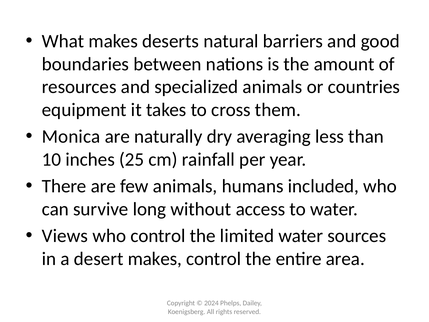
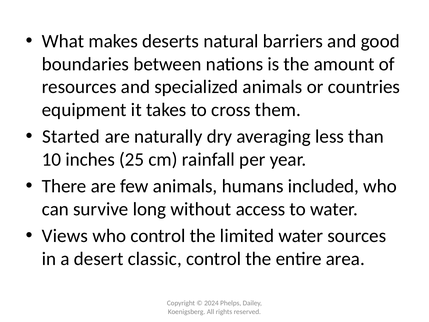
Monica: Monica -> Started (71, 137)
desert makes: makes -> classic (155, 259)
